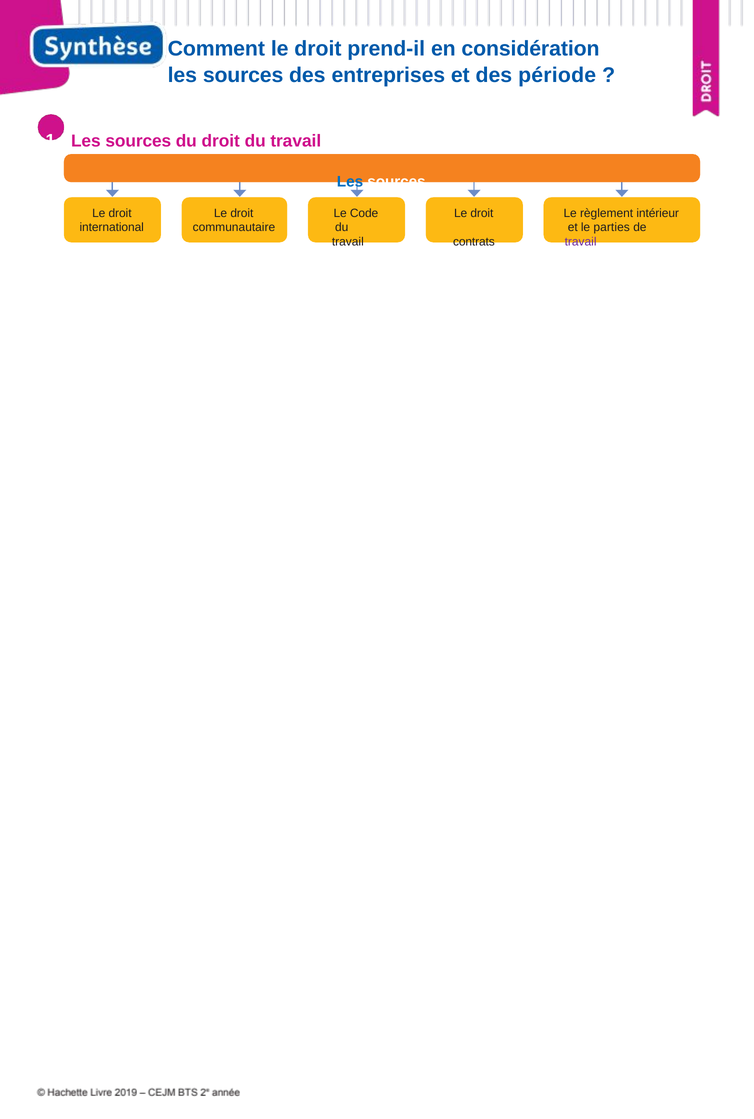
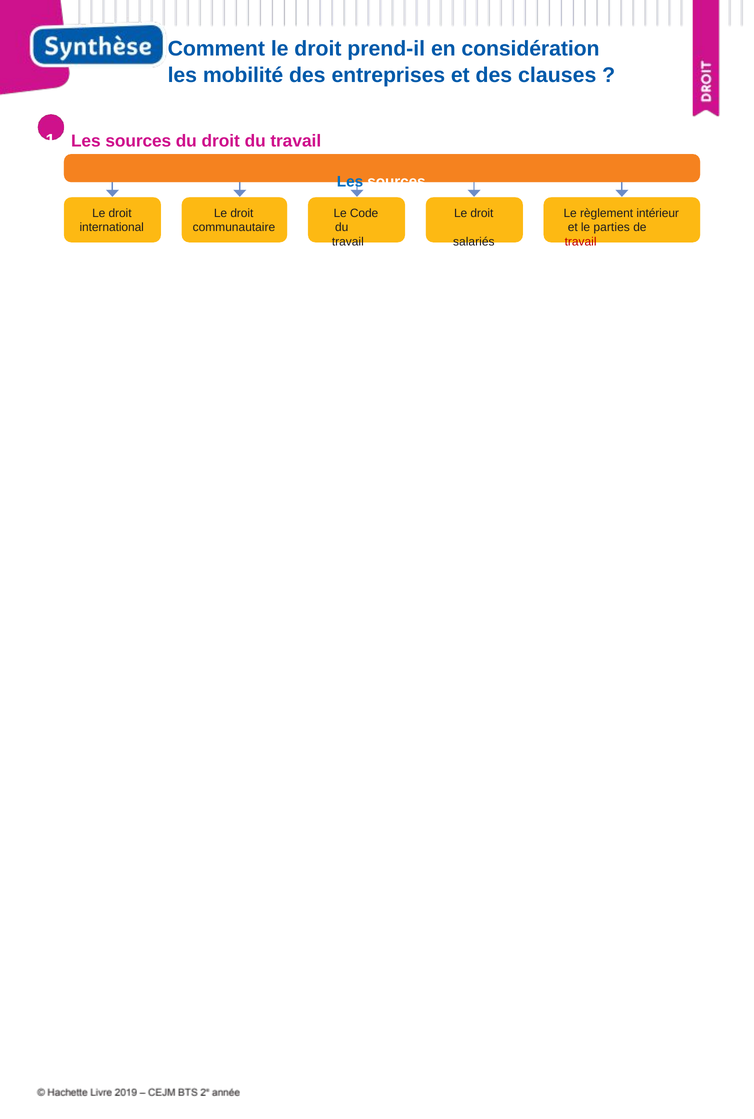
sources: sources -> mobilité (243, 75)
période: période -> clauses (557, 75)
contrats: contrats -> salariés (474, 242)
travail colour: purple -> red (581, 242)
